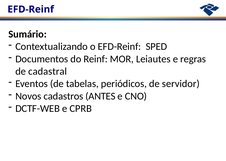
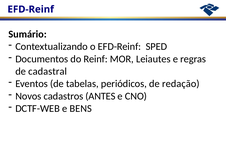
servidor: servidor -> redação (181, 83)
CPRB: CPRB -> BENS (81, 108)
